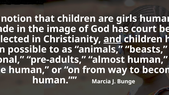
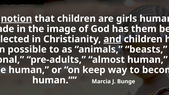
notion underline: none -> present (16, 19)
court: court -> them (144, 29)
from: from -> keep (94, 70)
